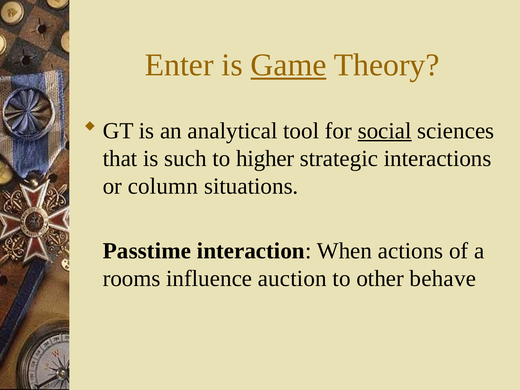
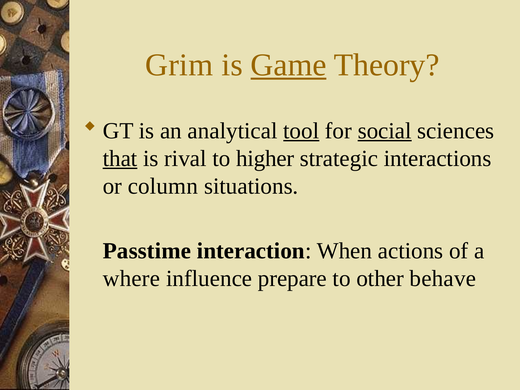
Enter: Enter -> Grim (179, 65)
tool underline: none -> present (301, 131)
that underline: none -> present (120, 158)
such: such -> rival (185, 158)
rooms: rooms -> where (131, 279)
auction: auction -> prepare (292, 279)
